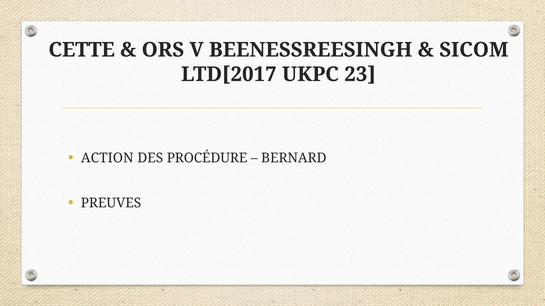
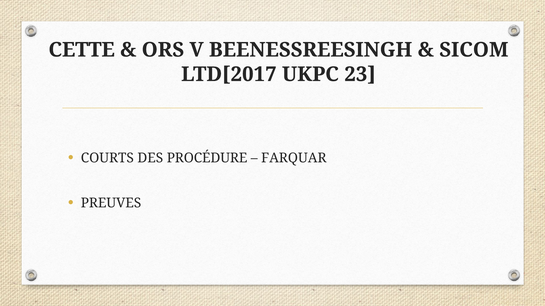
ACTION: ACTION -> COURTS (107, 158)
BERNARD: BERNARD -> FARQUAR (294, 158)
